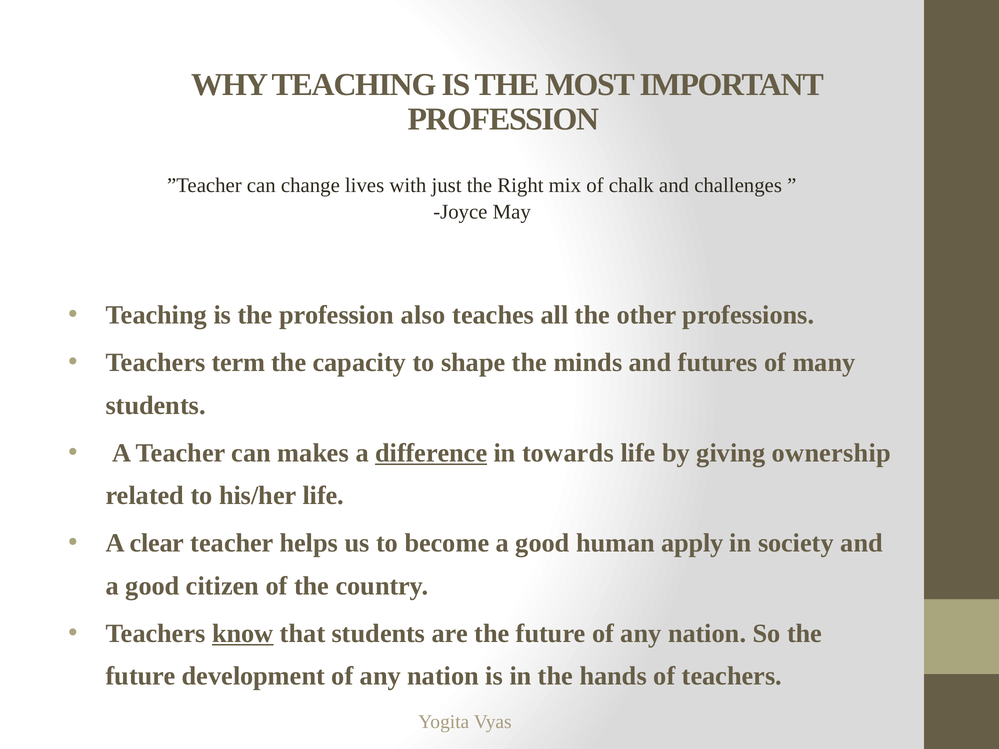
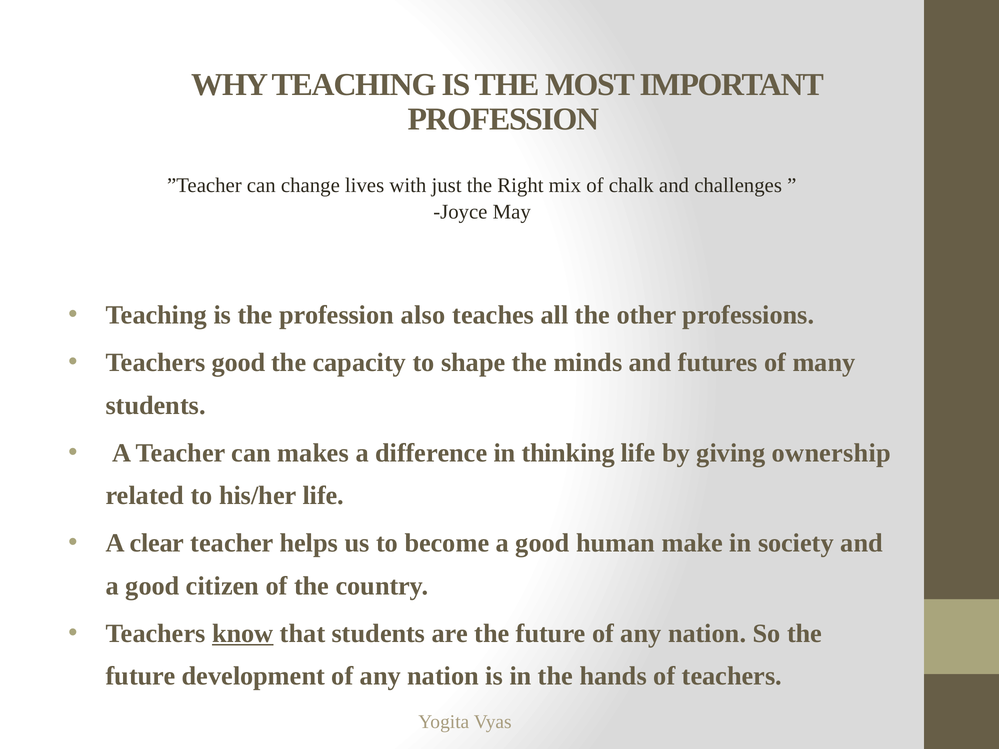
Teachers term: term -> good (238, 363)
difference underline: present -> none (431, 453)
towards: towards -> thinking (568, 453)
apply: apply -> make (692, 543)
